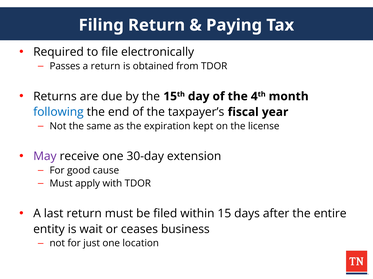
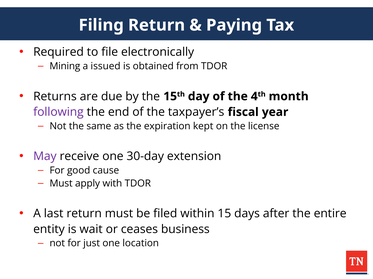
Passes: Passes -> Mining (65, 66)
a return: return -> issued (106, 66)
following colour: blue -> purple (58, 112)
